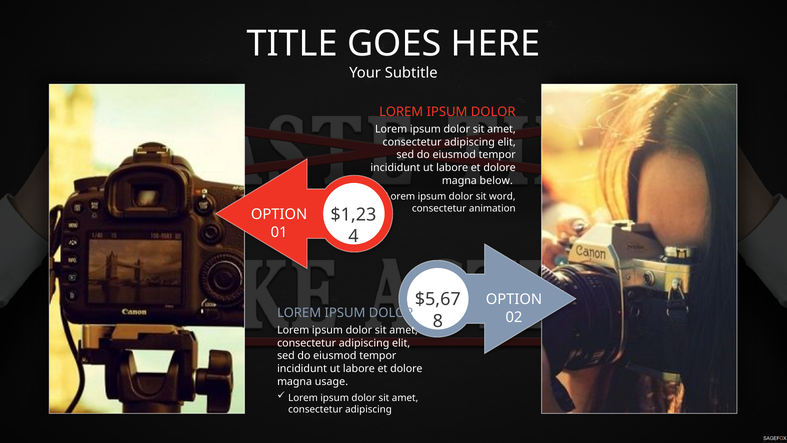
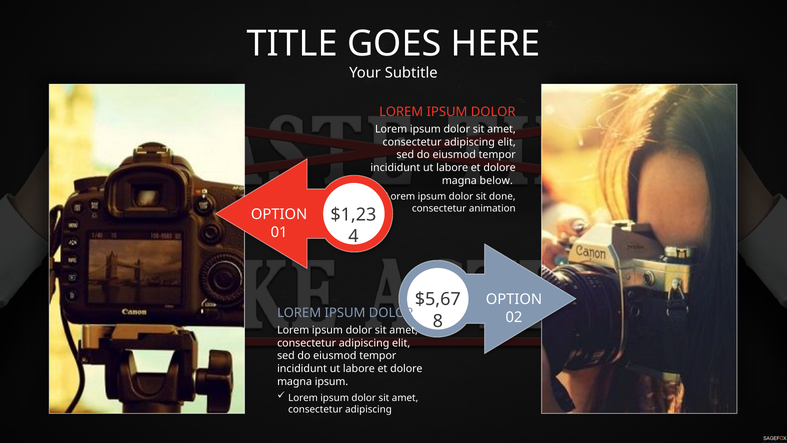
word: word -> done (502, 197)
magna usage: usage -> ipsum (332, 381)
